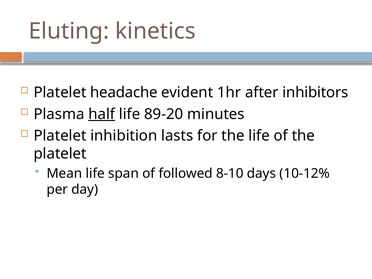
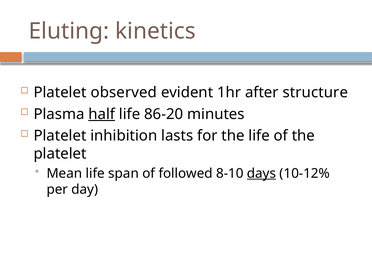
headache: headache -> observed (124, 92)
inhibitors: inhibitors -> structure (315, 92)
89-20: 89-20 -> 86-20 (164, 114)
days underline: none -> present (261, 173)
